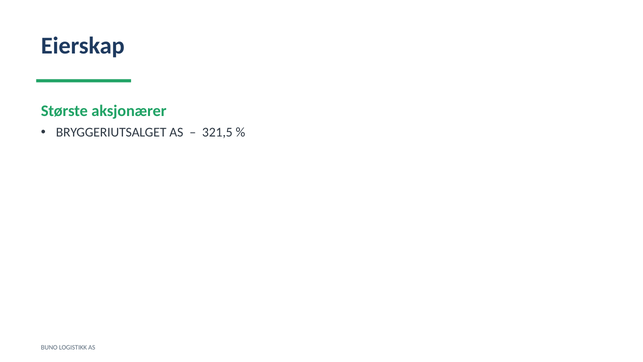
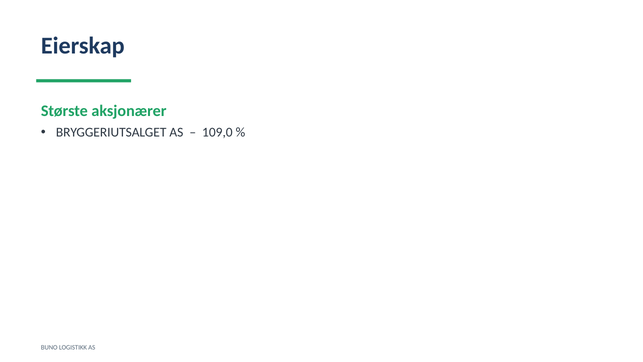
321,5: 321,5 -> 109,0 (217, 132)
